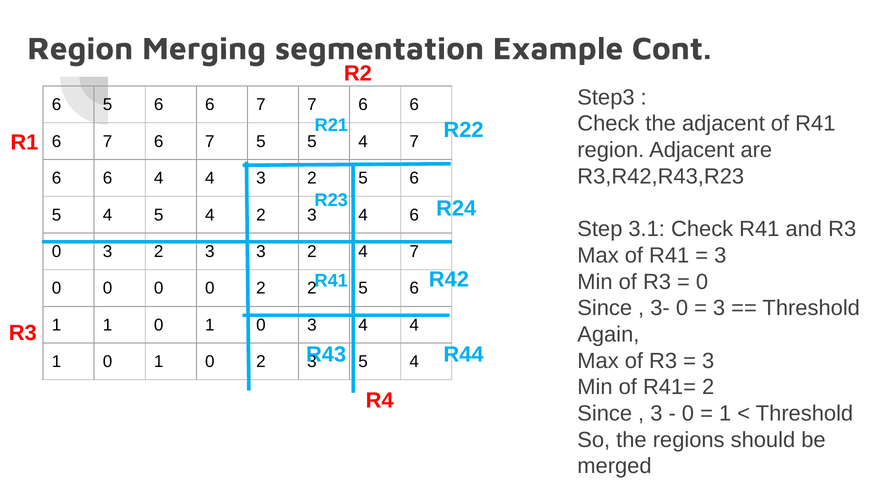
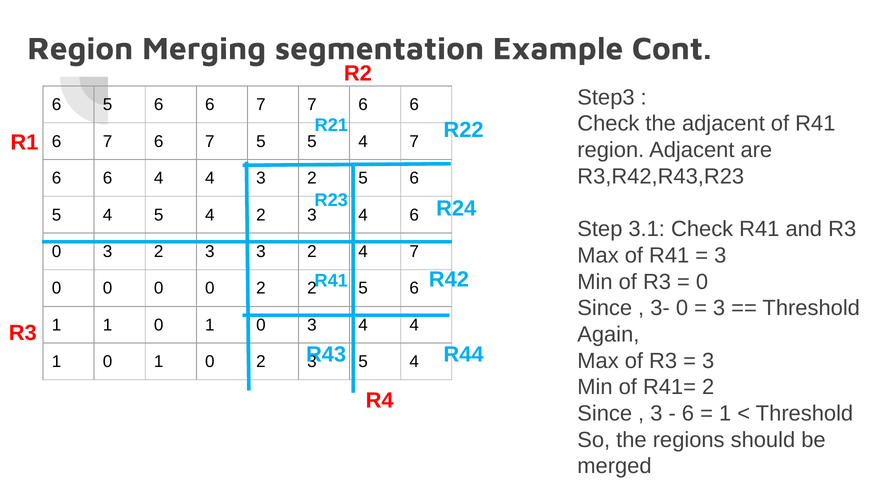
0: 0 -> 6 (688, 413)
